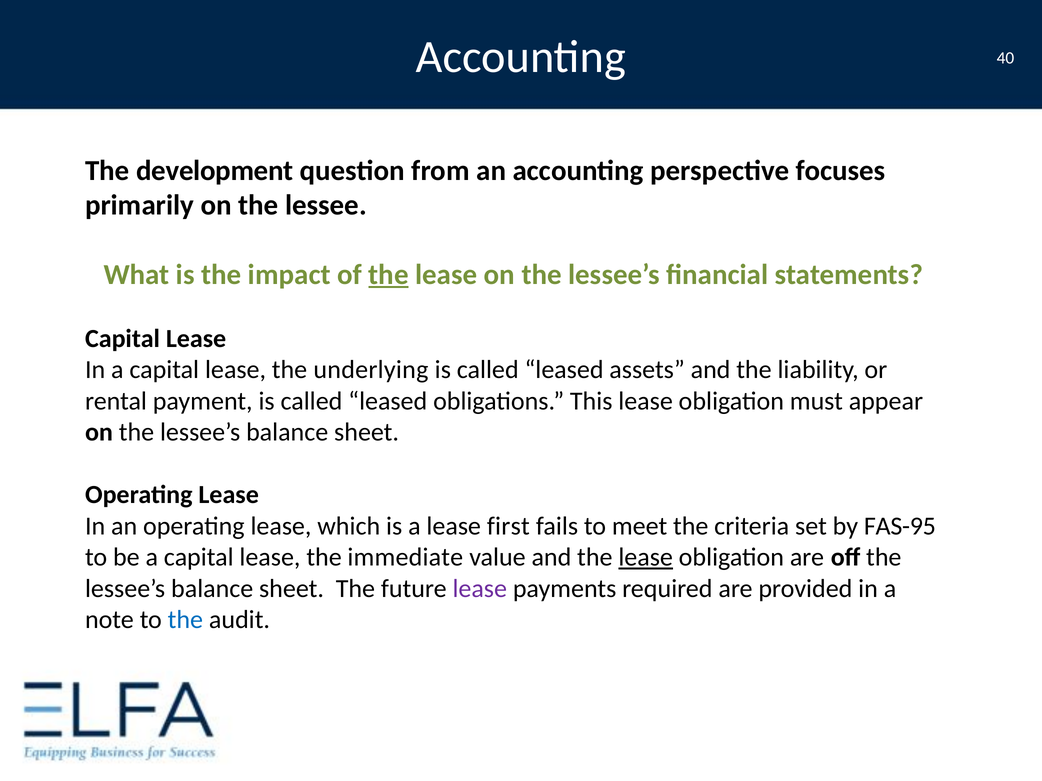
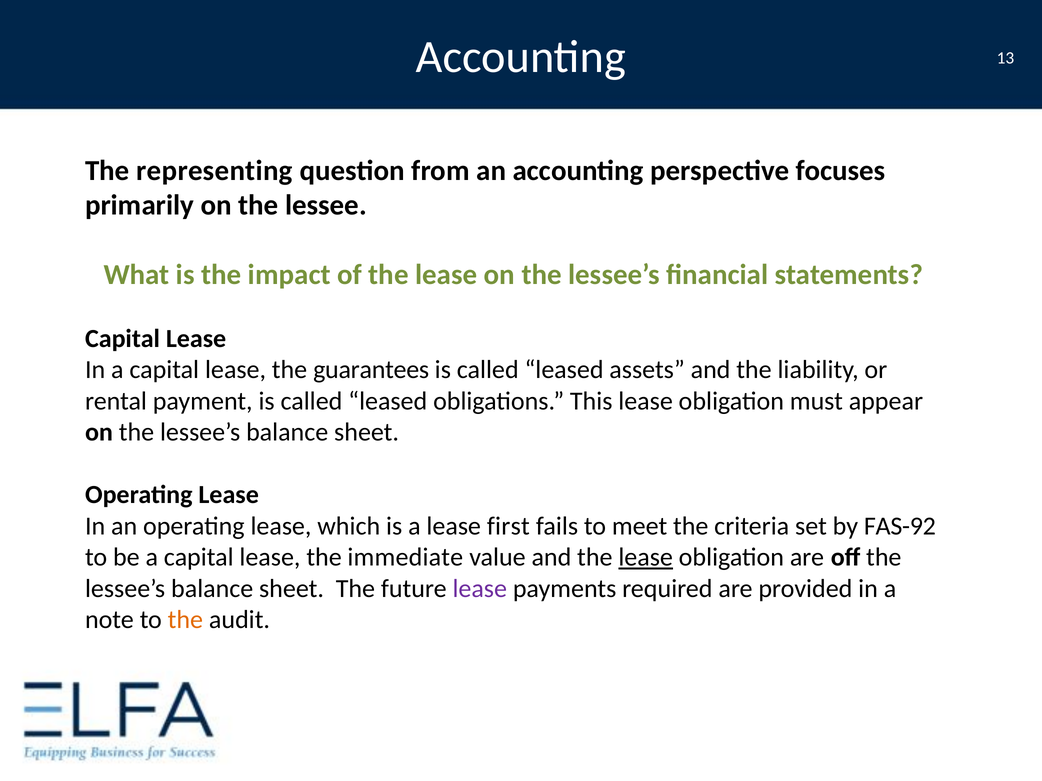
40: 40 -> 13 (1005, 58)
development: development -> representing (215, 171)
the underline: present -> none (389, 275)
underlying: underlying -> guarantees (371, 370)
FAS-95: FAS-95 -> FAS-92 (900, 526)
the colour: blue -> orange (185, 620)
